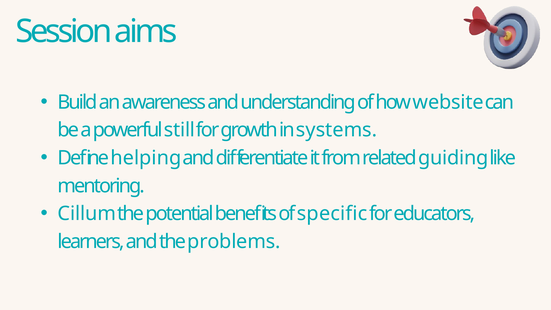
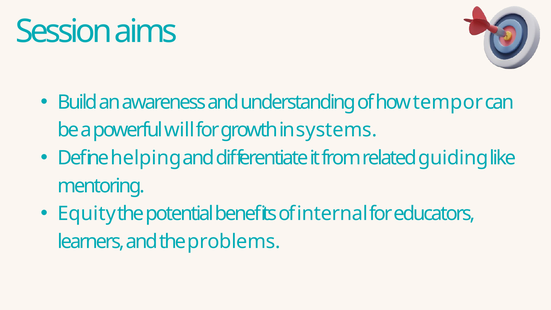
website: website -> tempor (448, 102)
still: still -> will (179, 130)
Cillum: Cillum -> Equity (87, 214)
specific: specific -> internal (332, 214)
